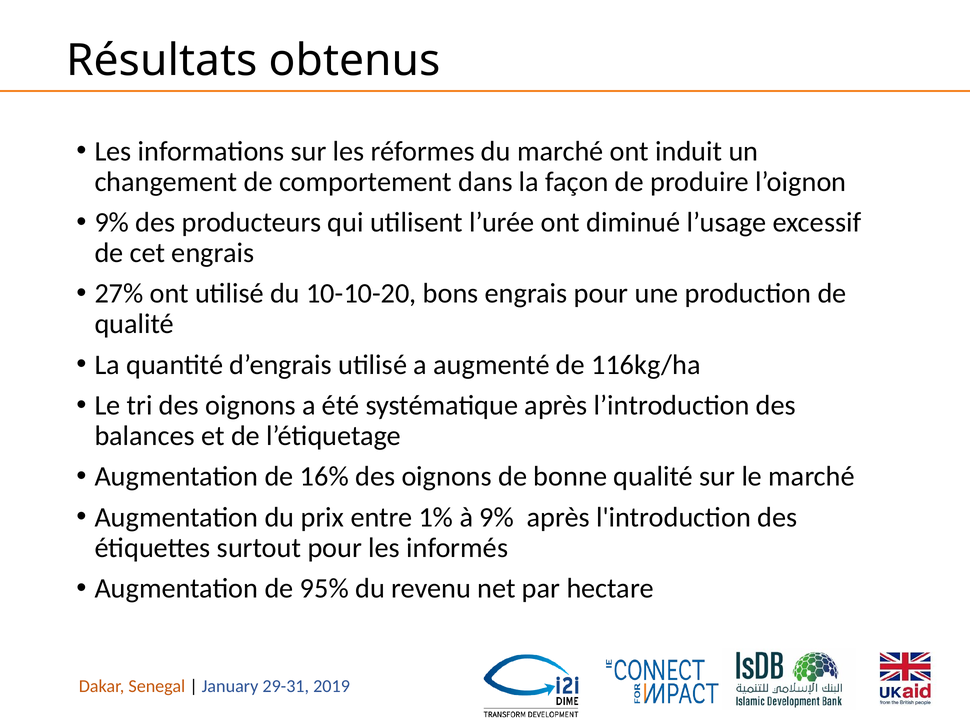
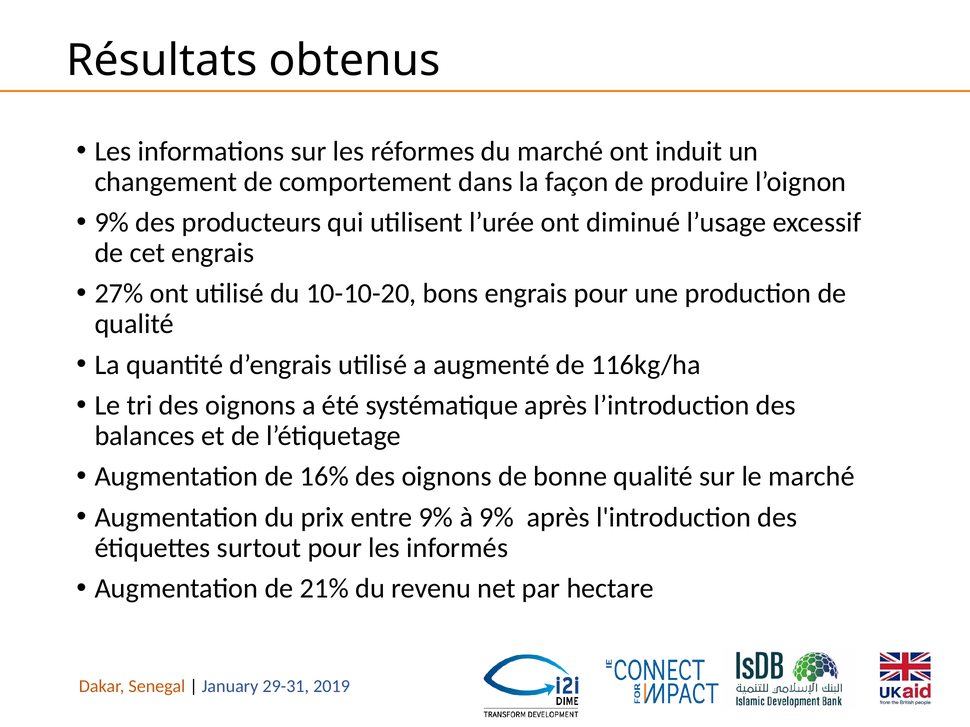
entre 1%: 1% -> 9% (436, 518)
95%: 95% -> 21% (324, 589)
